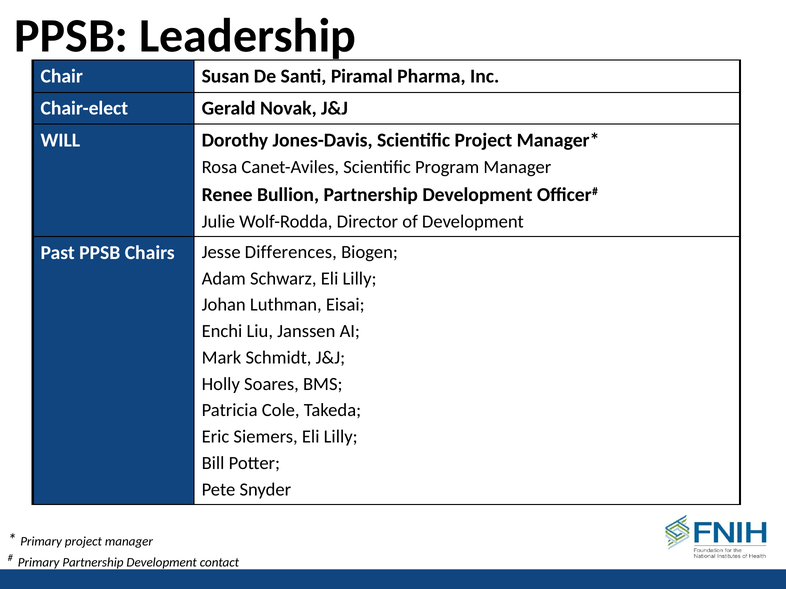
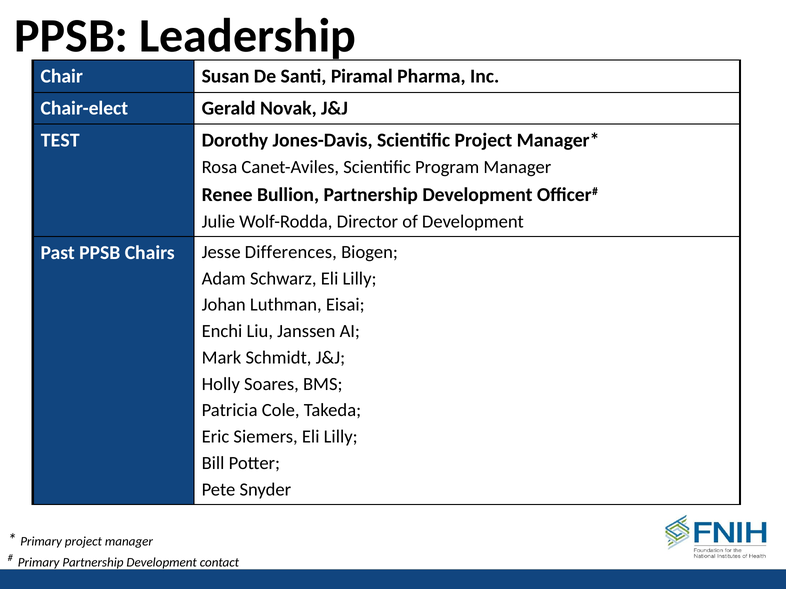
WILL: WILL -> TEST (60, 140)
